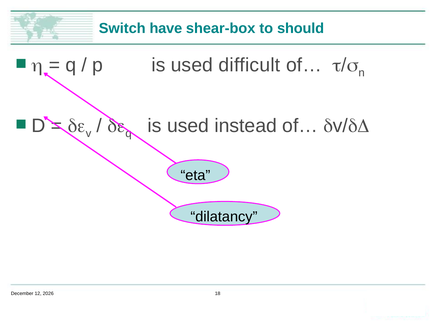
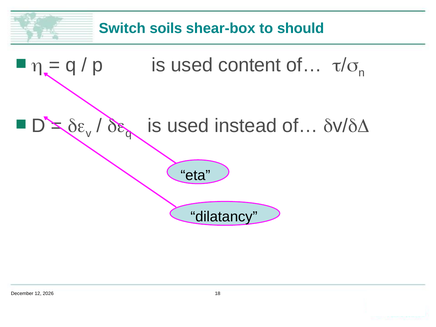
have: have -> soils (166, 28)
difficult: difficult -> content (250, 65)
